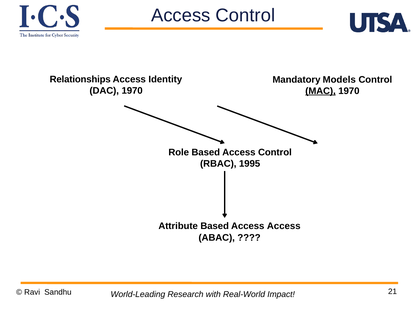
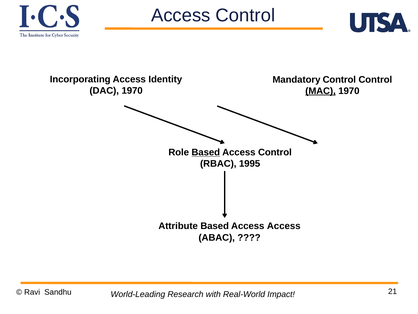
Relationships: Relationships -> Incorporating (80, 79)
Mandatory Models: Models -> Control (339, 79)
Based underline: none -> present (206, 152)
